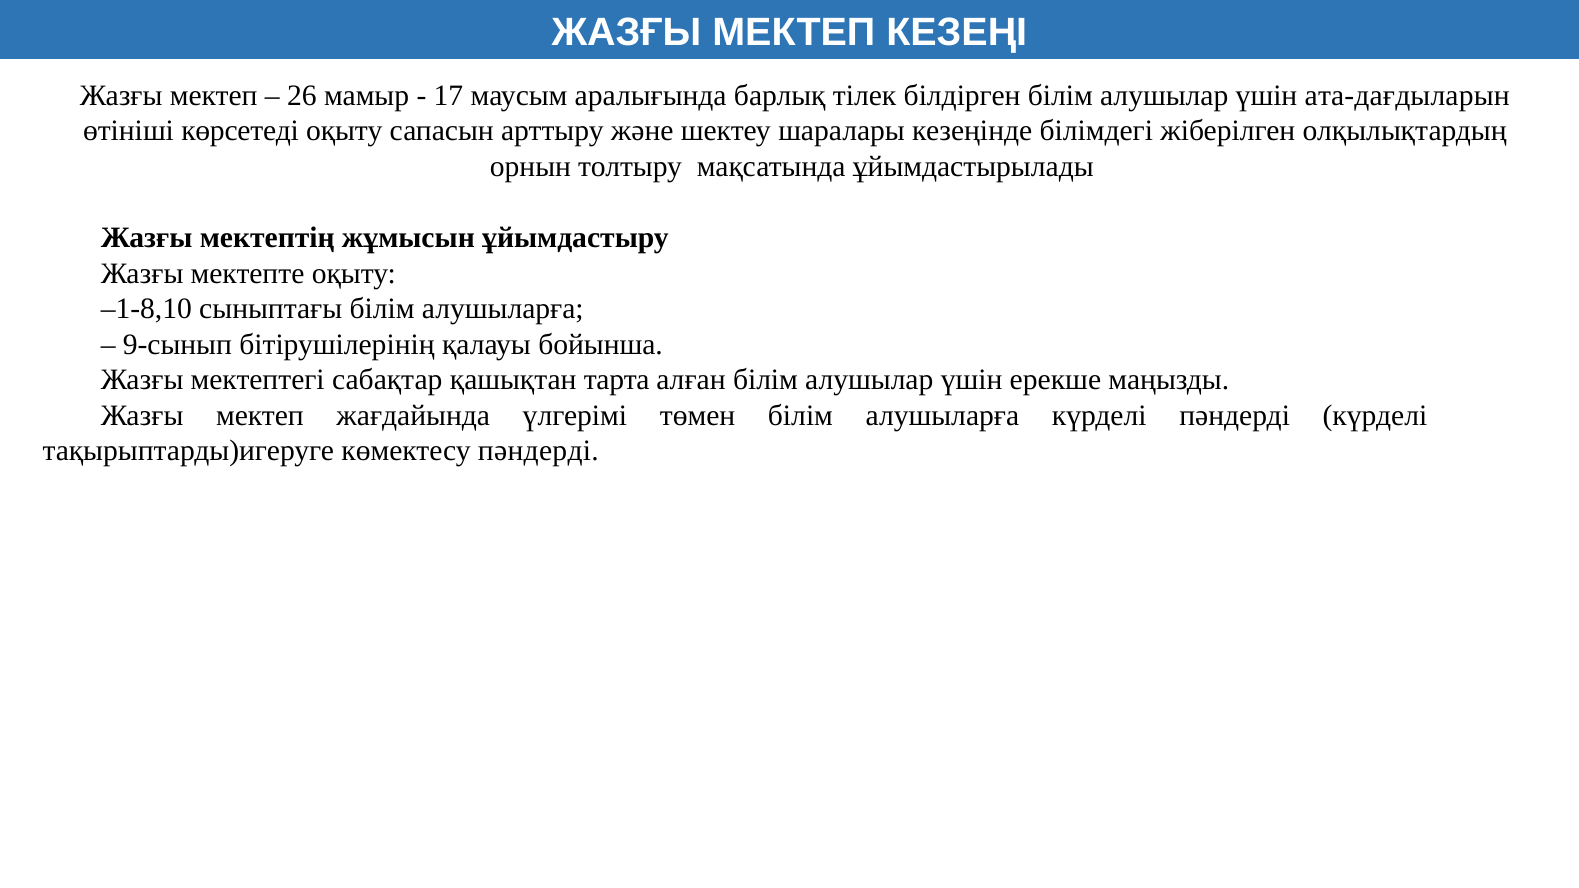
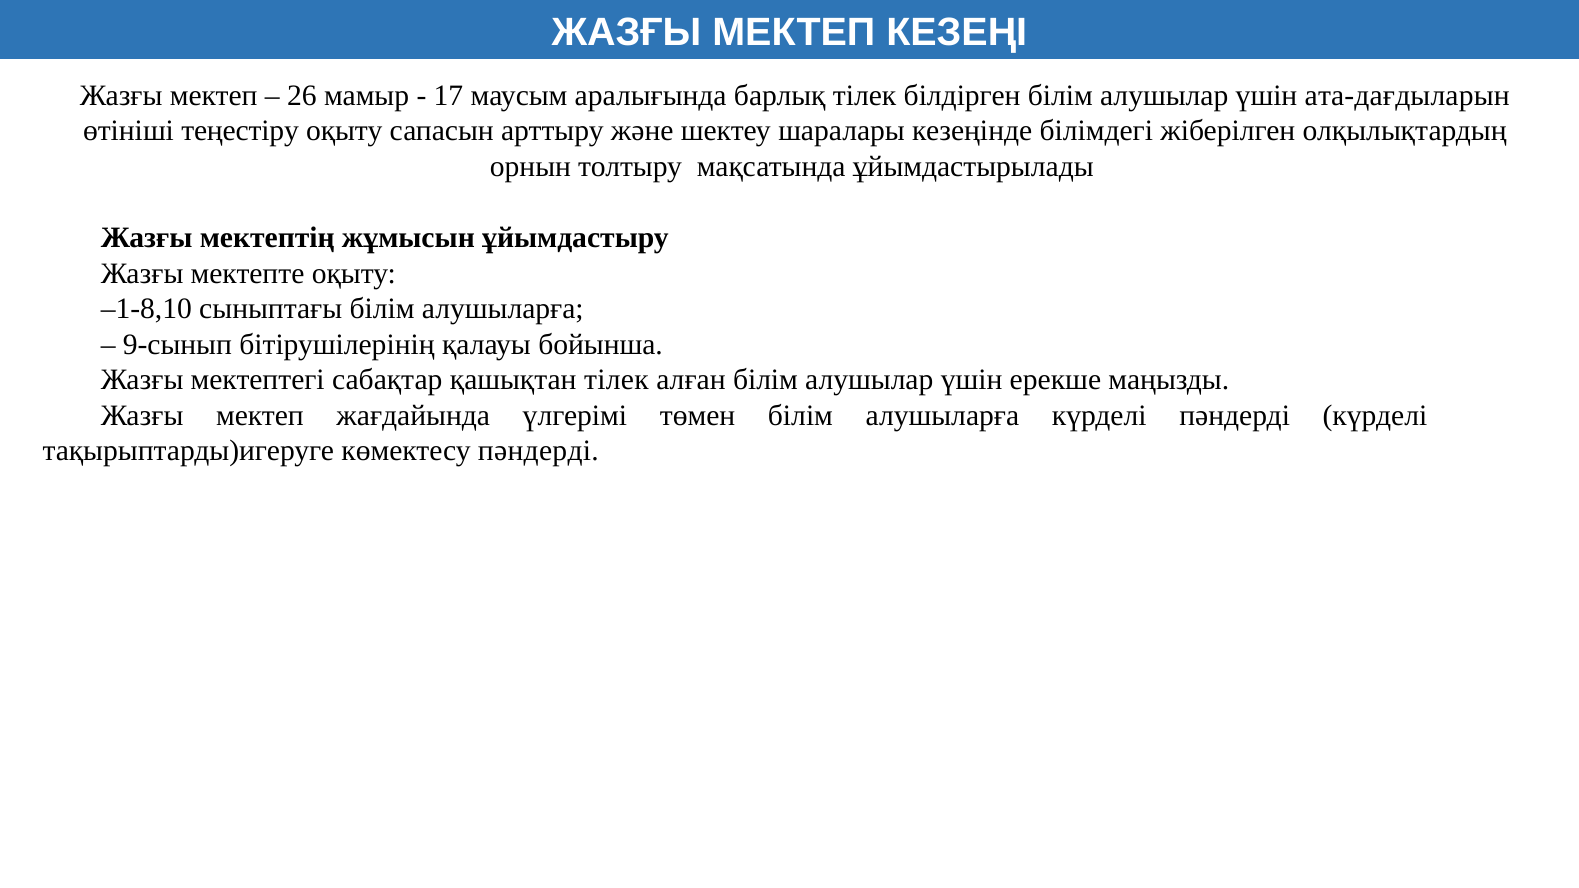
көрсетеді: көрсетеді -> теңестіру (240, 131)
қашықтан тарта: тарта -> тілек (616, 380)
